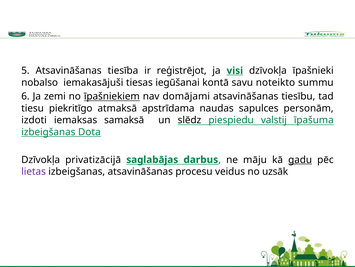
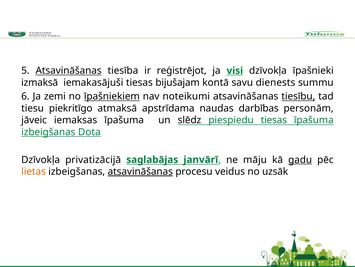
Atsavināšanas underline: none -> present (69, 71)
nobalso: nobalso -> izmaksā (40, 82)
iegūšanai: iegūšanai -> bijušajam (178, 82)
noteikto: noteikto -> dienests (275, 82)
domājami: domājami -> noteikumi (186, 96)
tiesību underline: none -> present (298, 96)
sapulces: sapulces -> darbības (259, 108)
izdoti: izdoti -> jāveic (34, 120)
iemaksas samaksā: samaksā -> īpašuma (124, 120)
piespiedu valstij: valstij -> tiesas (274, 120)
darbus: darbus -> janvārī (201, 159)
lietas colour: purple -> orange (34, 171)
atsavināšanas underline: none -> present (140, 171)
